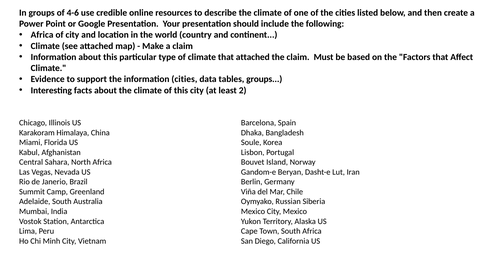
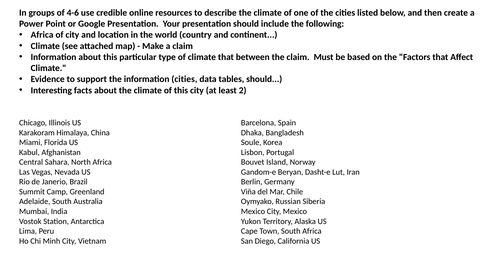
that attached: attached -> between (253, 57)
tables groups: groups -> should (264, 79)
